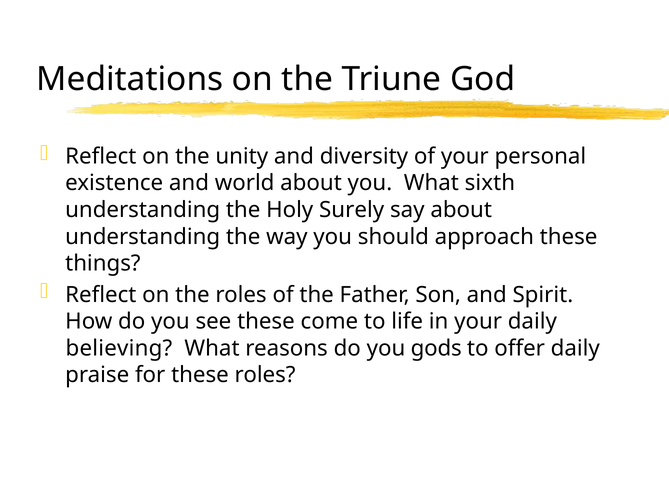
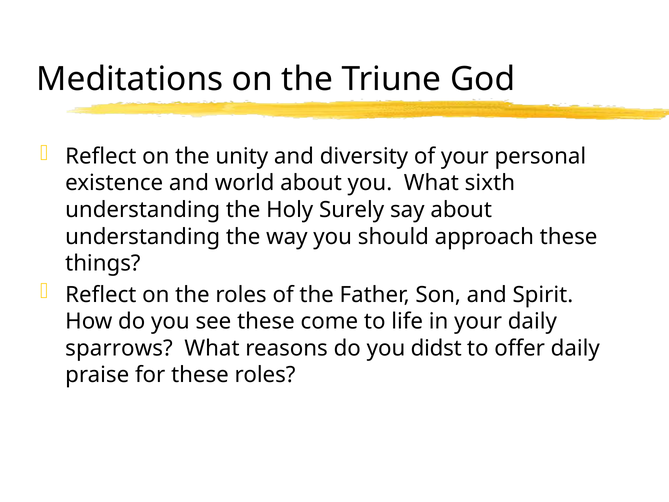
believing: believing -> sparrows (119, 348)
gods: gods -> didst (436, 348)
